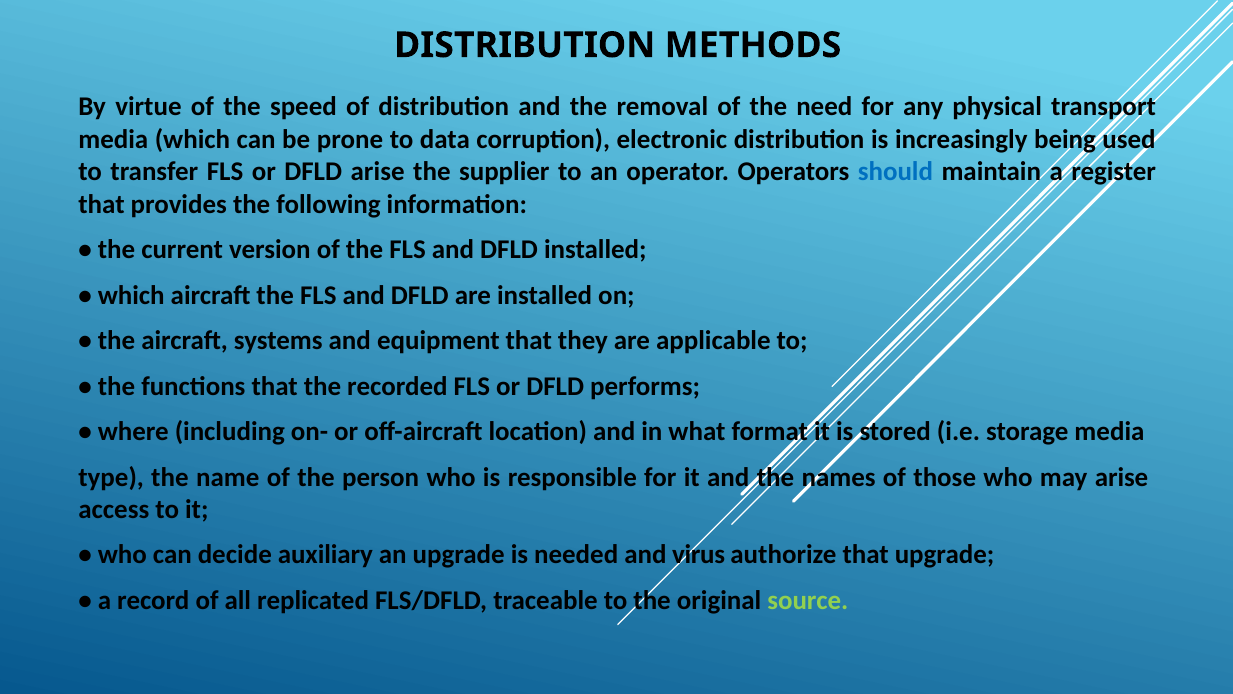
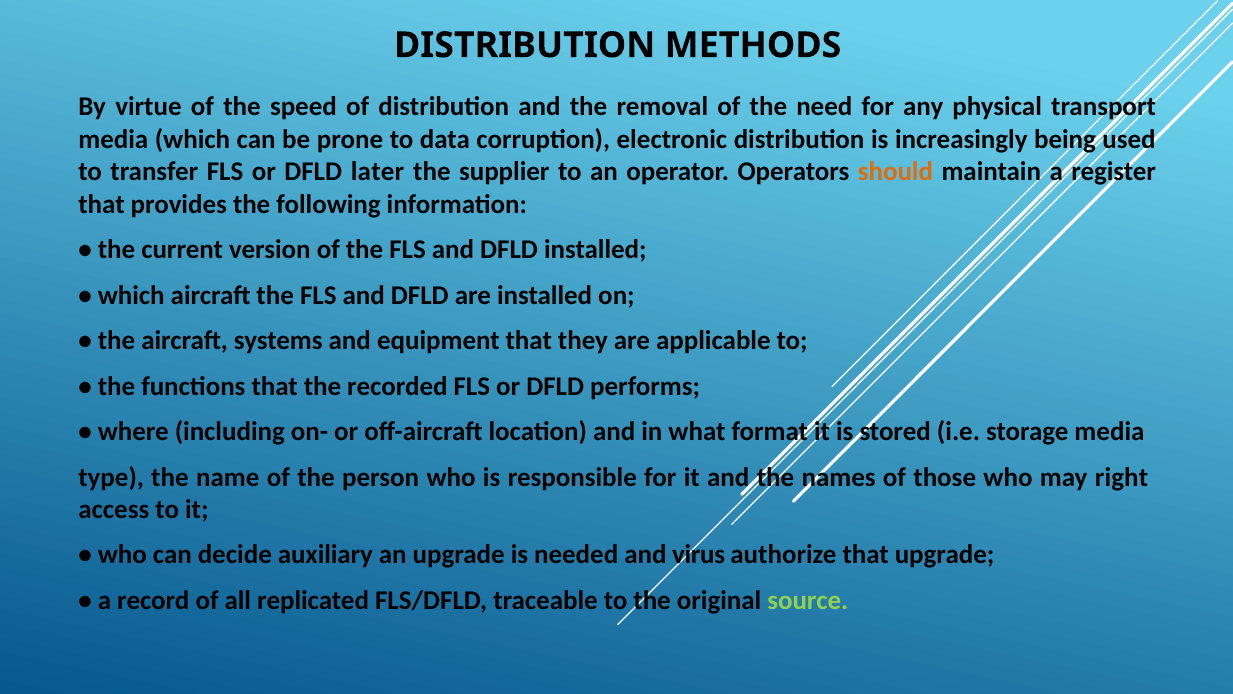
DFLD arise: arise -> later (378, 172)
should colour: blue -> orange (895, 172)
may arise: arise -> right (1121, 477)
